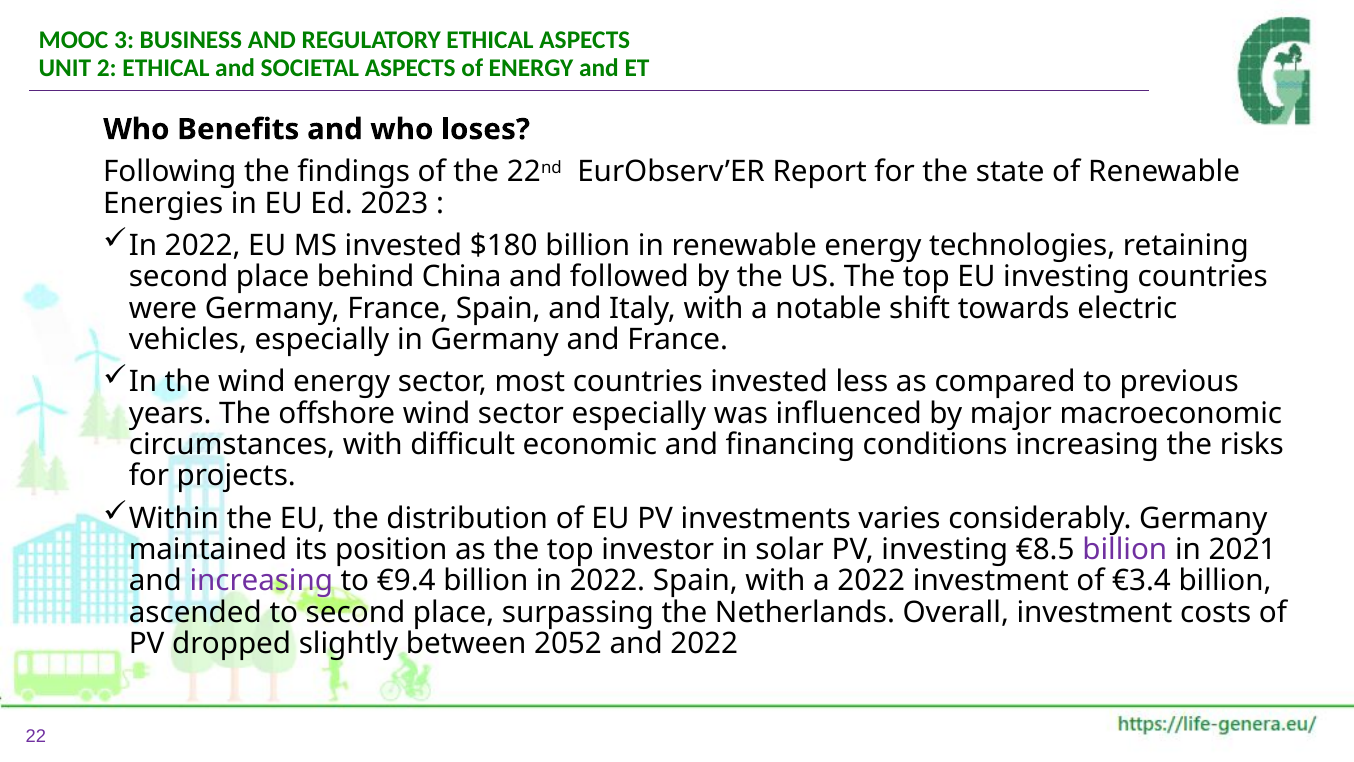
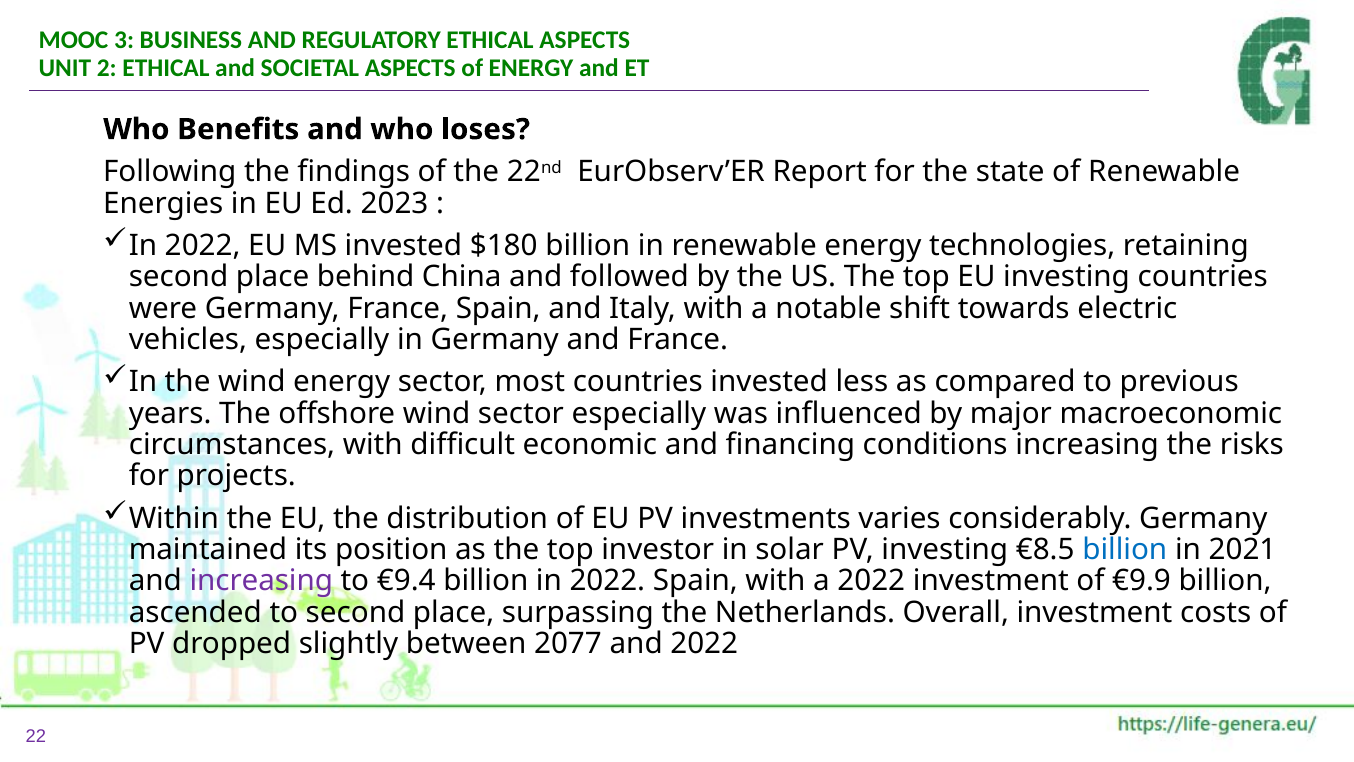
billion colour: purple -> blue (1125, 550)
€3.4: €3.4 -> €9.9 (1142, 581)
2052: 2052 -> 2077 (568, 643)
